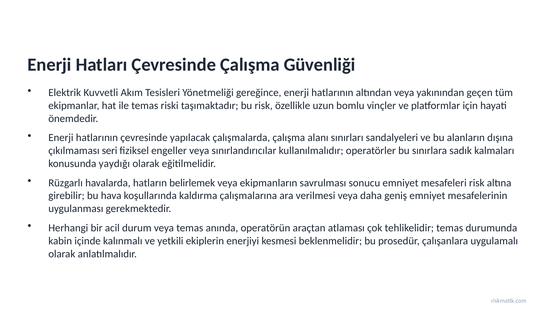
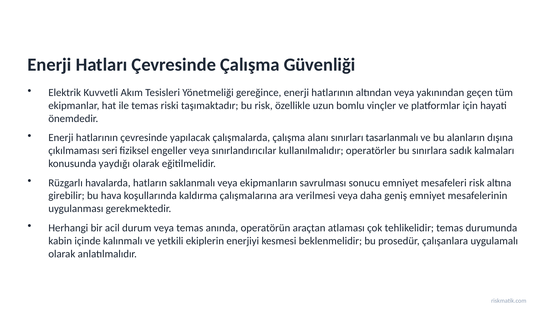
sandalyeleri: sandalyeleri -> tasarlanmalı (392, 138)
belirlemek: belirlemek -> saklanmalı (192, 183)
